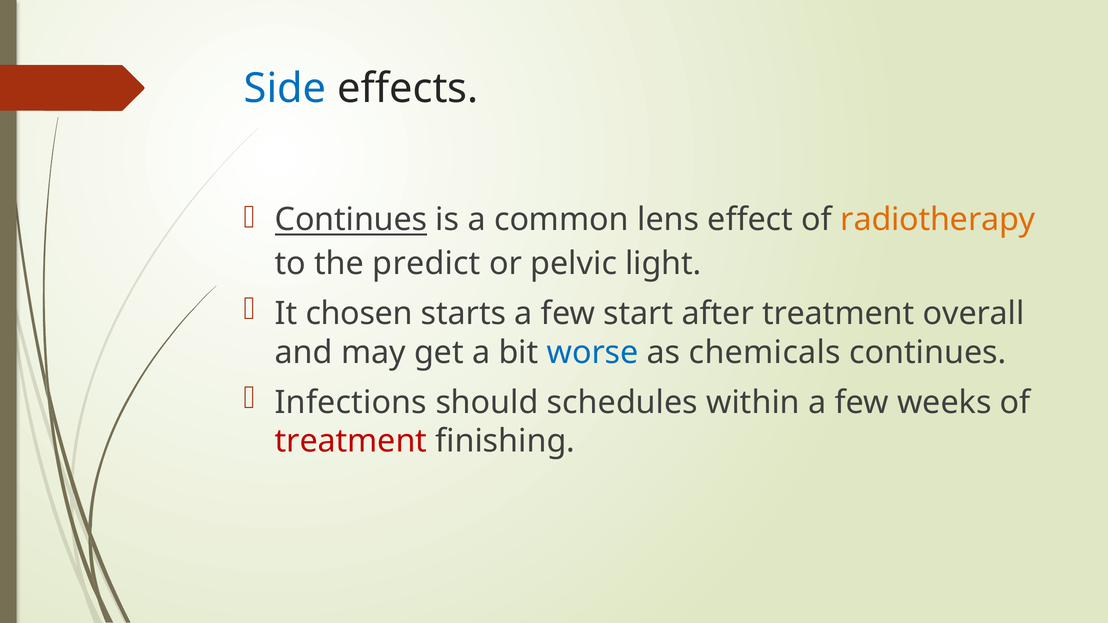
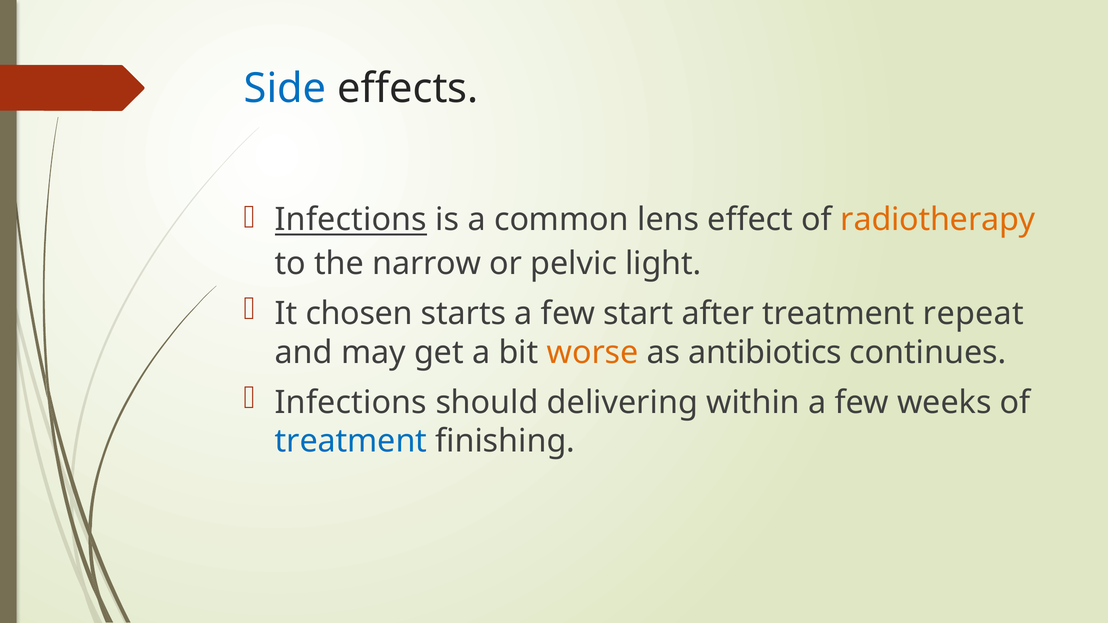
Continues: Continues -> Infections (351, 220)
predict: predict -> narrow (427, 264)
overall: overall -> repeat (973, 314)
worse colour: blue -> orange (593, 353)
chemicals: chemicals -> antibiotics (765, 353)
schedules: schedules -> delivering (622, 403)
treatment colour: red -> blue (351, 441)
